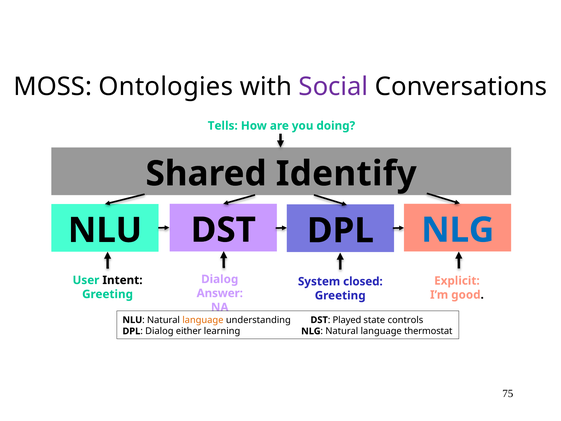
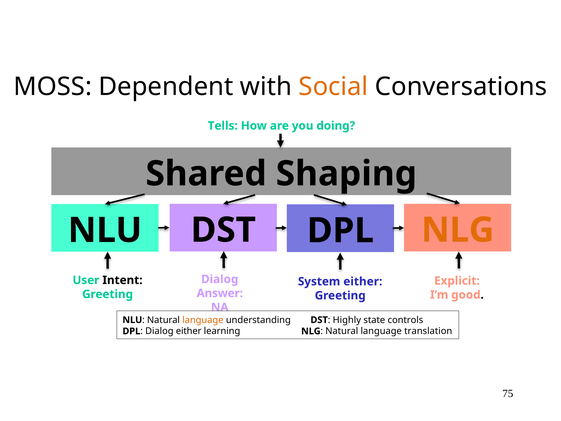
Ontologies: Ontologies -> Dependent (166, 86)
Social colour: purple -> orange (333, 86)
Identify: Identify -> Shaping (346, 174)
NLG colour: blue -> orange (458, 230)
System closed: closed -> either (363, 281)
Played: Played -> Highly (347, 320)
thermostat: thermostat -> translation (428, 331)
